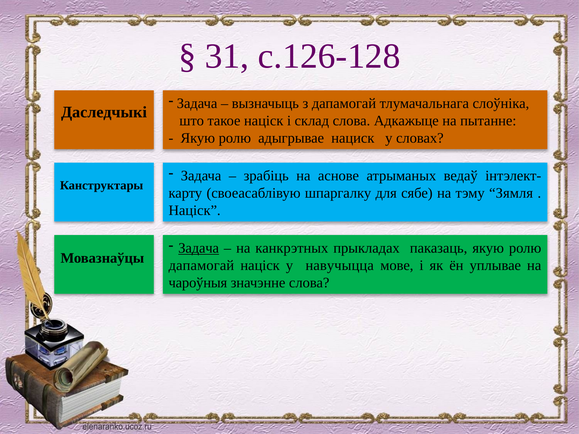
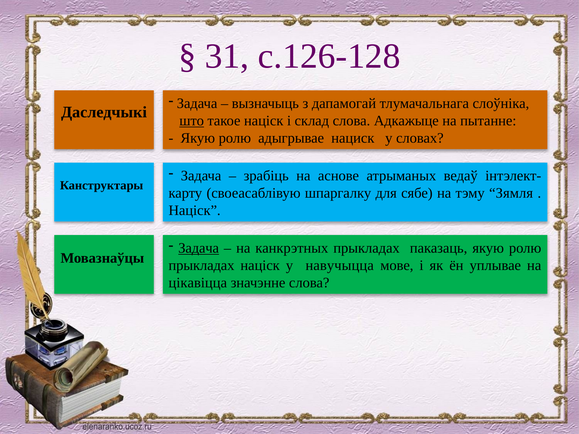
што underline: none -> present (192, 121)
дапамогай: дапамогай -> прыкладах (201, 266)
чароўныя: чароўныя -> цікавіцца (198, 283)
